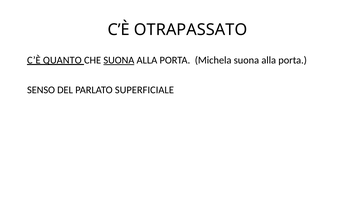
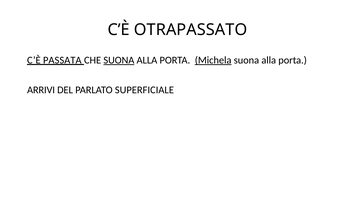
QUANTO: QUANTO -> PASSATA (62, 60)
Michela underline: none -> present (213, 60)
SENSO: SENSO -> ARRIVI (41, 90)
